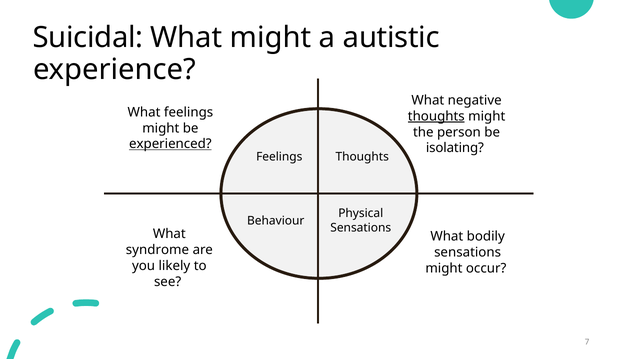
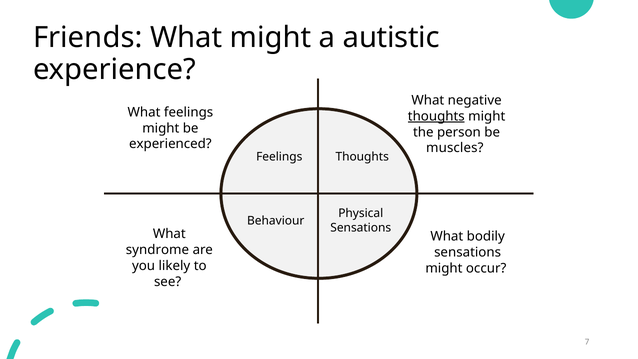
Suicidal: Suicidal -> Friends (88, 38)
experienced underline: present -> none (170, 144)
isolating: isolating -> muscles (455, 148)
